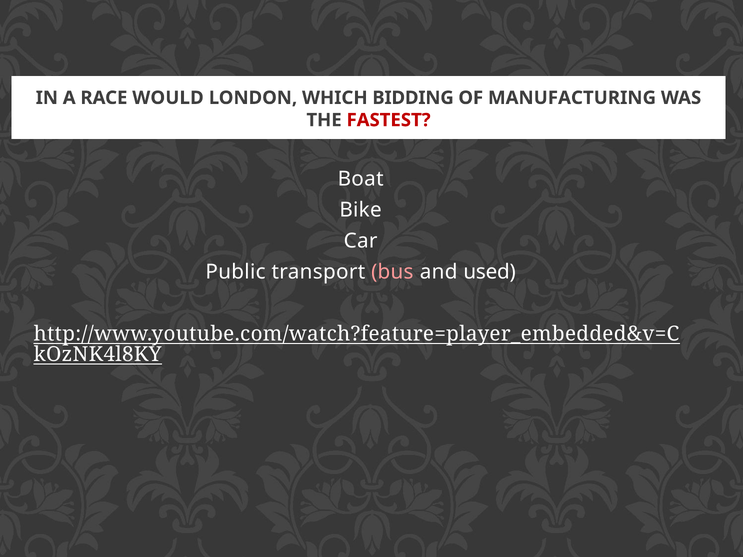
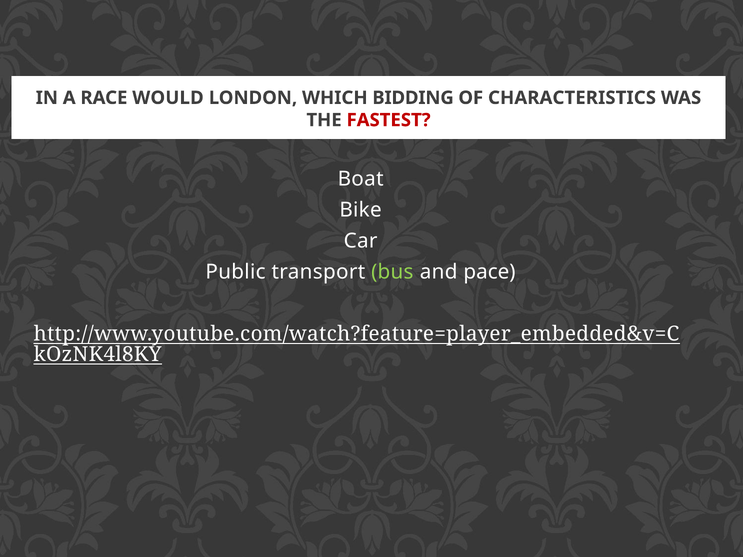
MANUFACTURING: MANUFACTURING -> CHARACTERISTICS (572, 98)
bus colour: pink -> light green (392, 272)
used: used -> pace (489, 272)
